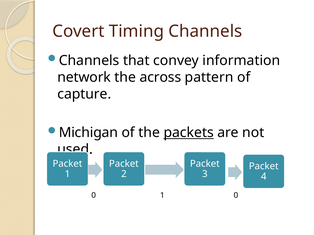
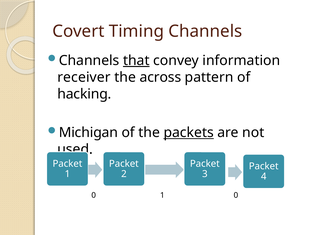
that underline: none -> present (136, 61)
network: network -> receiver (84, 77)
capture: capture -> hacking (84, 94)
